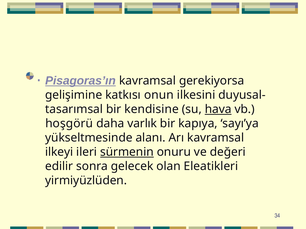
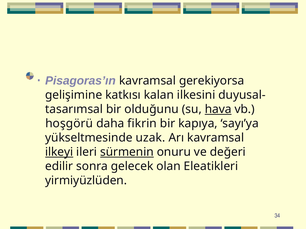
Pisagoras’ın underline: present -> none (80, 81)
onun: onun -> kalan (159, 95)
kendisine: kendisine -> olduğunu (152, 110)
varlık: varlık -> fikrin (142, 124)
alanı: alanı -> uzak (150, 138)
ilkeyi underline: none -> present (59, 152)
